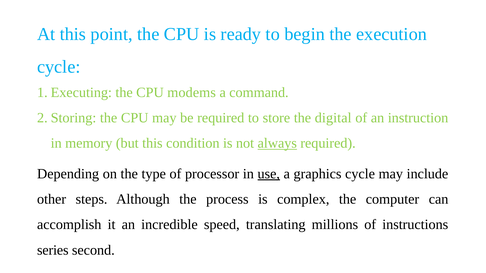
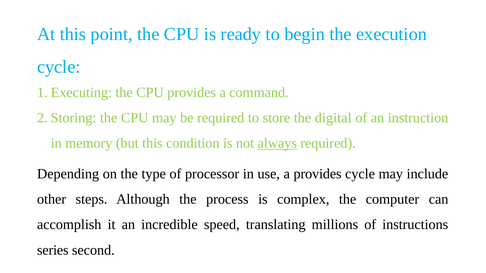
CPU modems: modems -> provides (192, 93)
use underline: present -> none (269, 174)
a graphics: graphics -> provides (318, 174)
